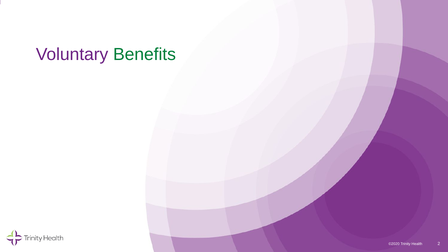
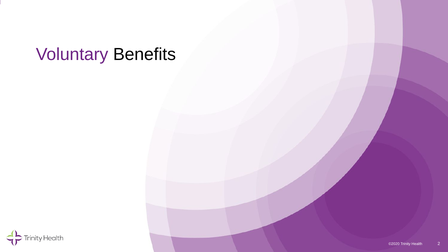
Benefits colour: green -> black (145, 54)
